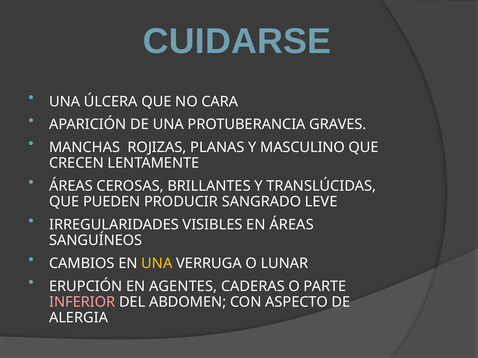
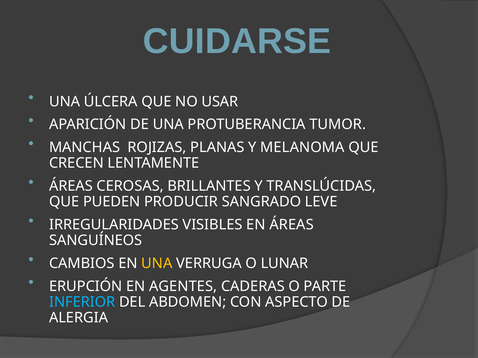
CARA: CARA -> USAR (220, 102)
GRAVES: GRAVES -> TUMOR (338, 125)
MASCULINO: MASCULINO -> MELANOMA (302, 148)
INFERIOR colour: pink -> light blue (82, 302)
